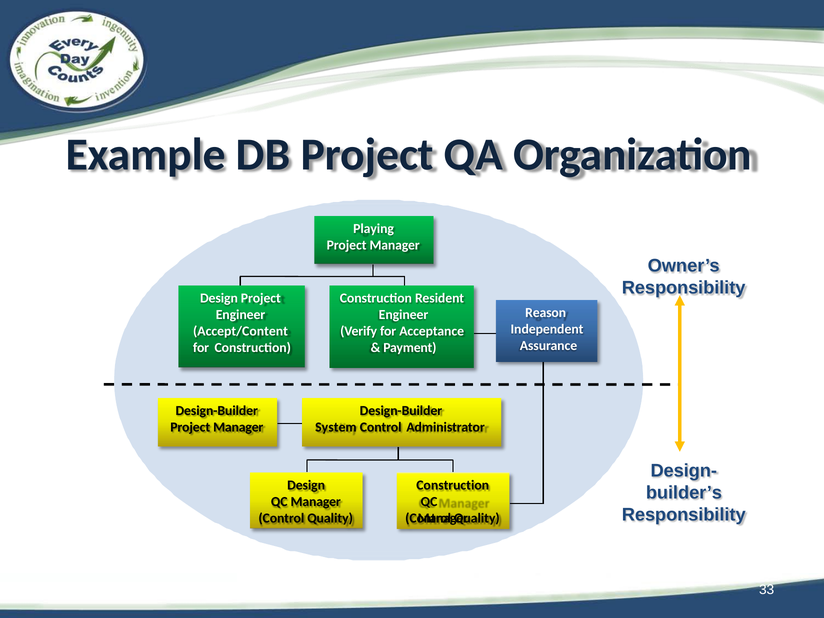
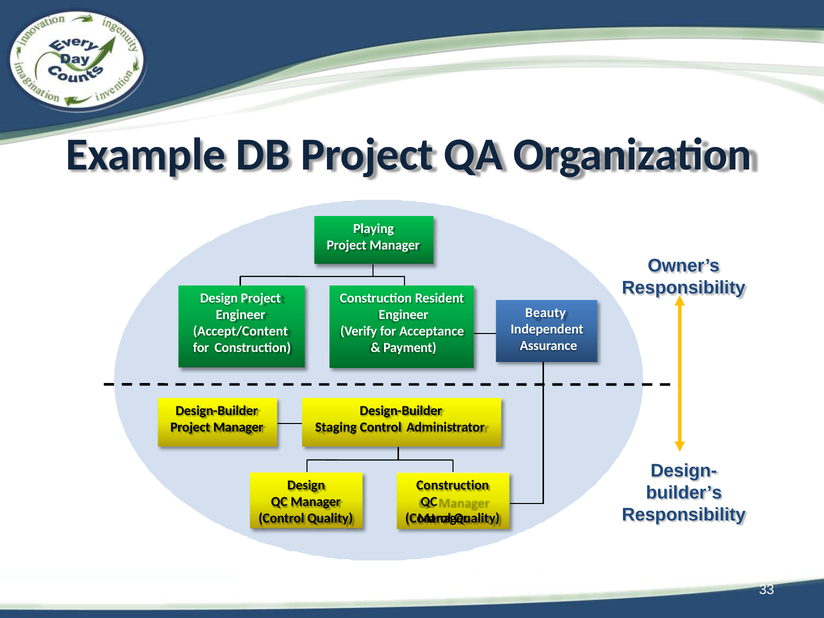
Reason: Reason -> Beauty (545, 313)
System: System -> Staging (336, 427)
